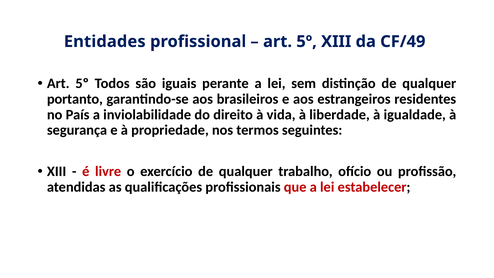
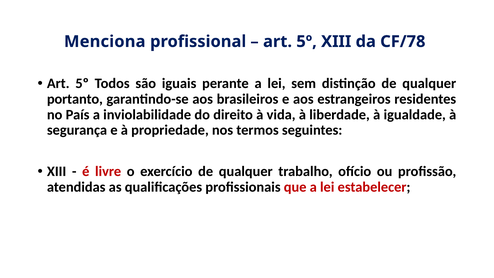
Entidades: Entidades -> Menciona (105, 42)
CF/49: CF/49 -> CF/78 (403, 42)
